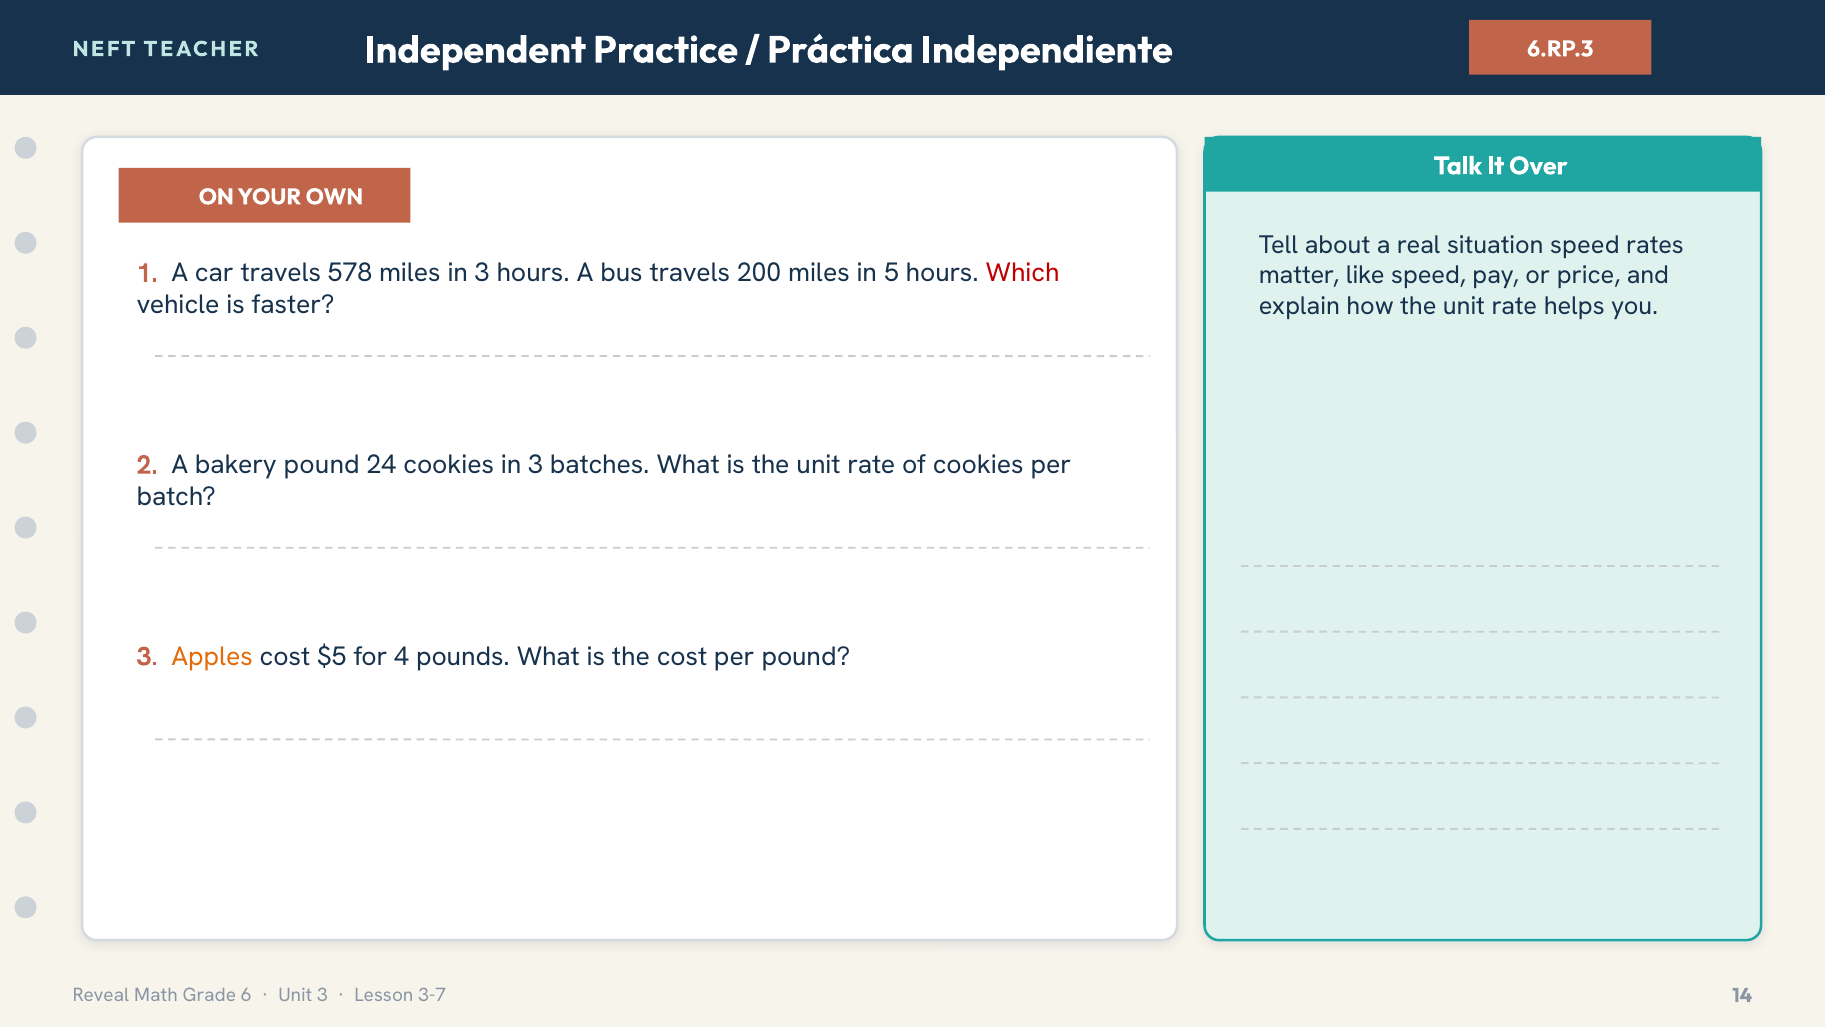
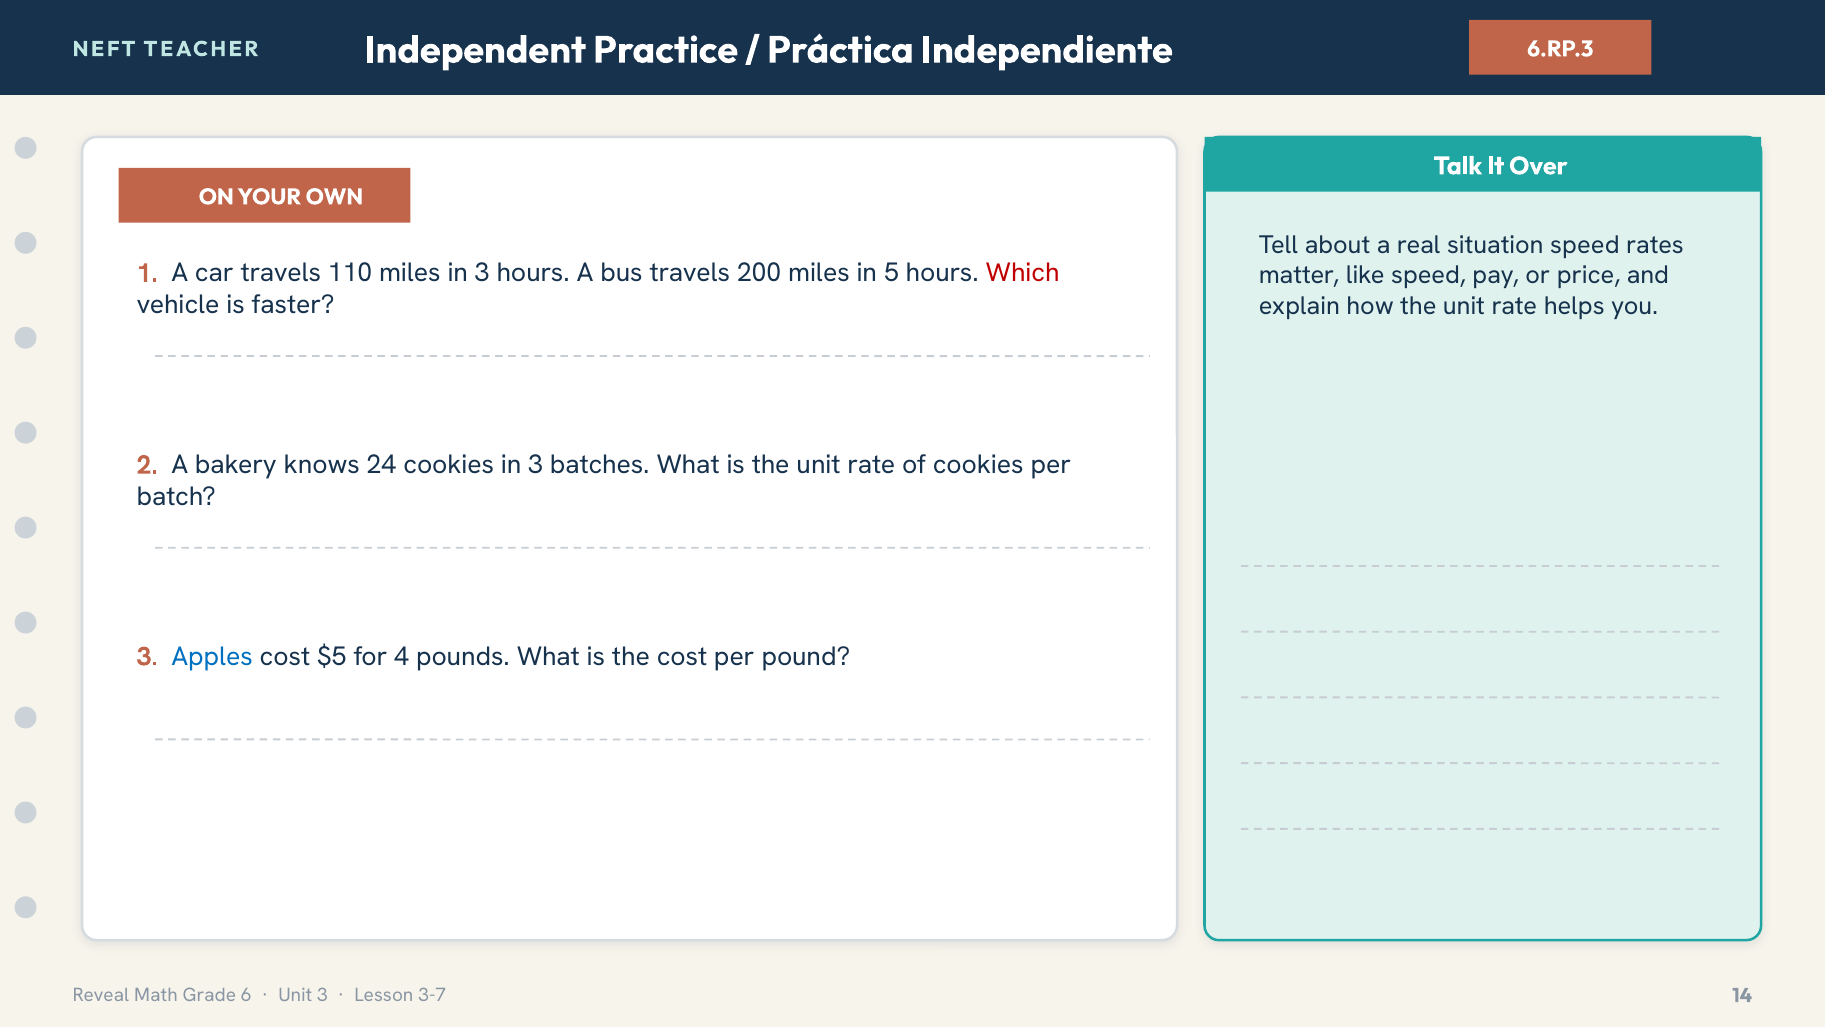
578: 578 -> 110 (350, 273)
bakery pound: pound -> knows (322, 465)
Apples colour: orange -> blue (212, 656)
